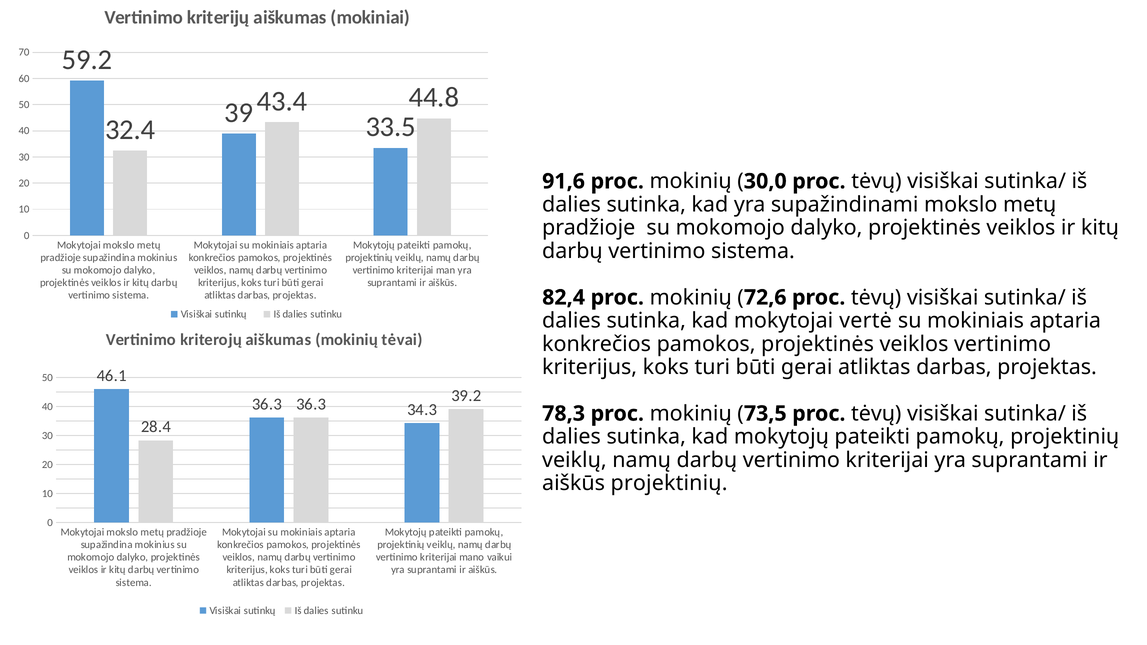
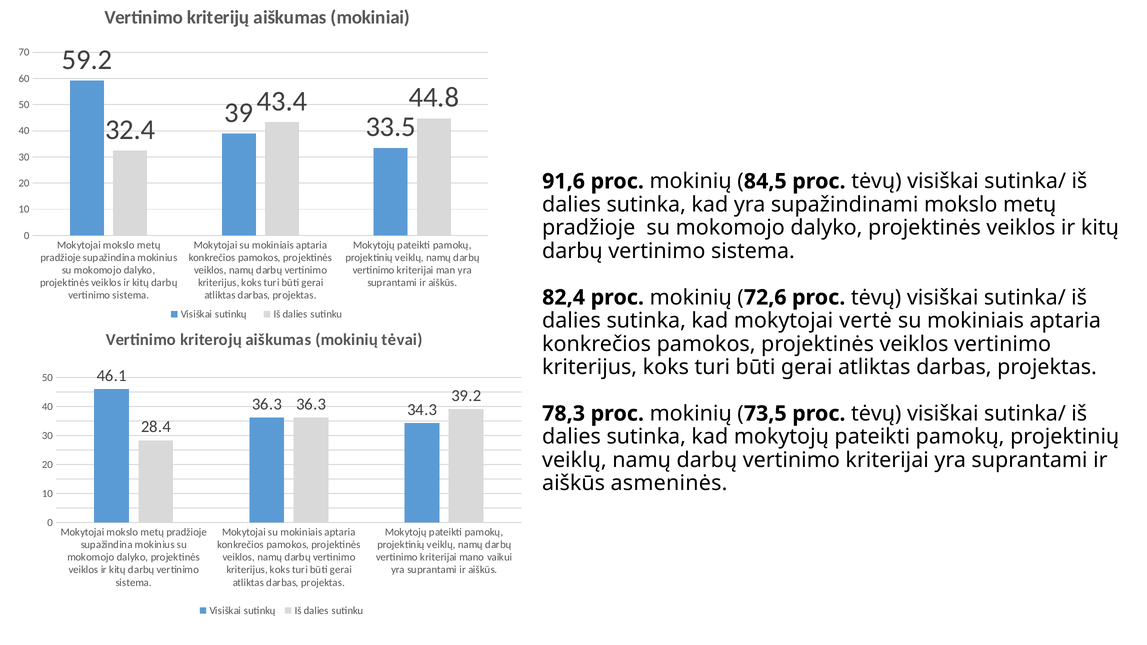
30,0: 30,0 -> 84,5 (765, 181)
aiškūs projektinių: projektinių -> asmeninės (669, 483)
